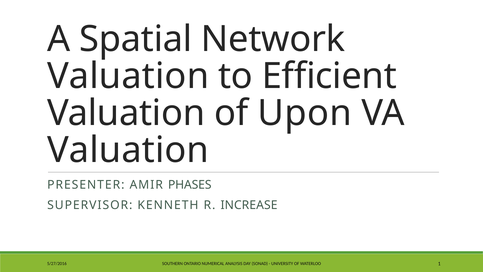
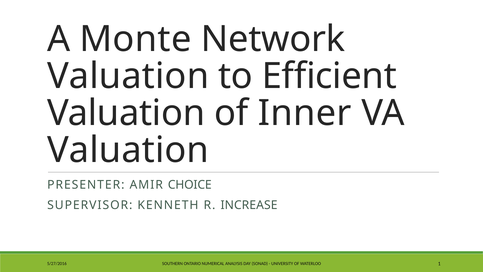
Spatial: Spatial -> Monte (135, 39)
Upon: Upon -> Inner (305, 113)
PHASES: PHASES -> CHOICE (190, 185)
